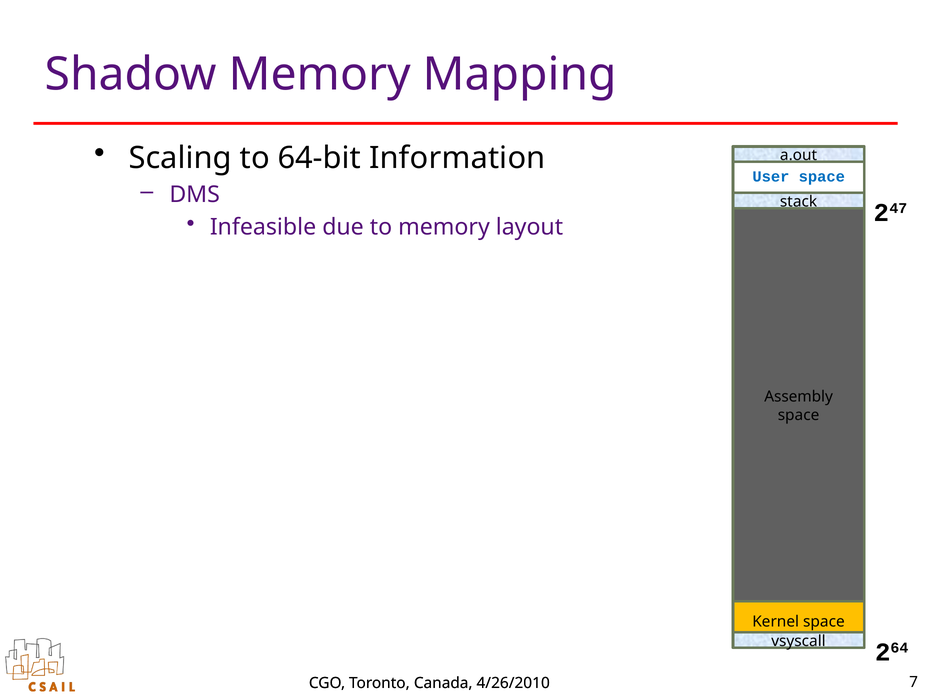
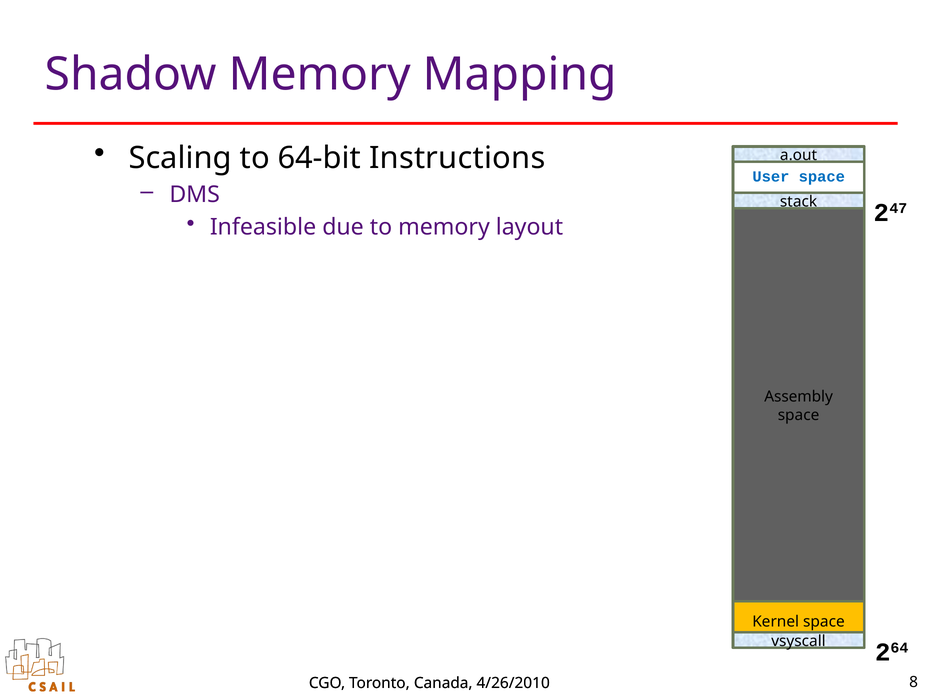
Information: Information -> Instructions (457, 158)
7: 7 -> 8 (914, 682)
